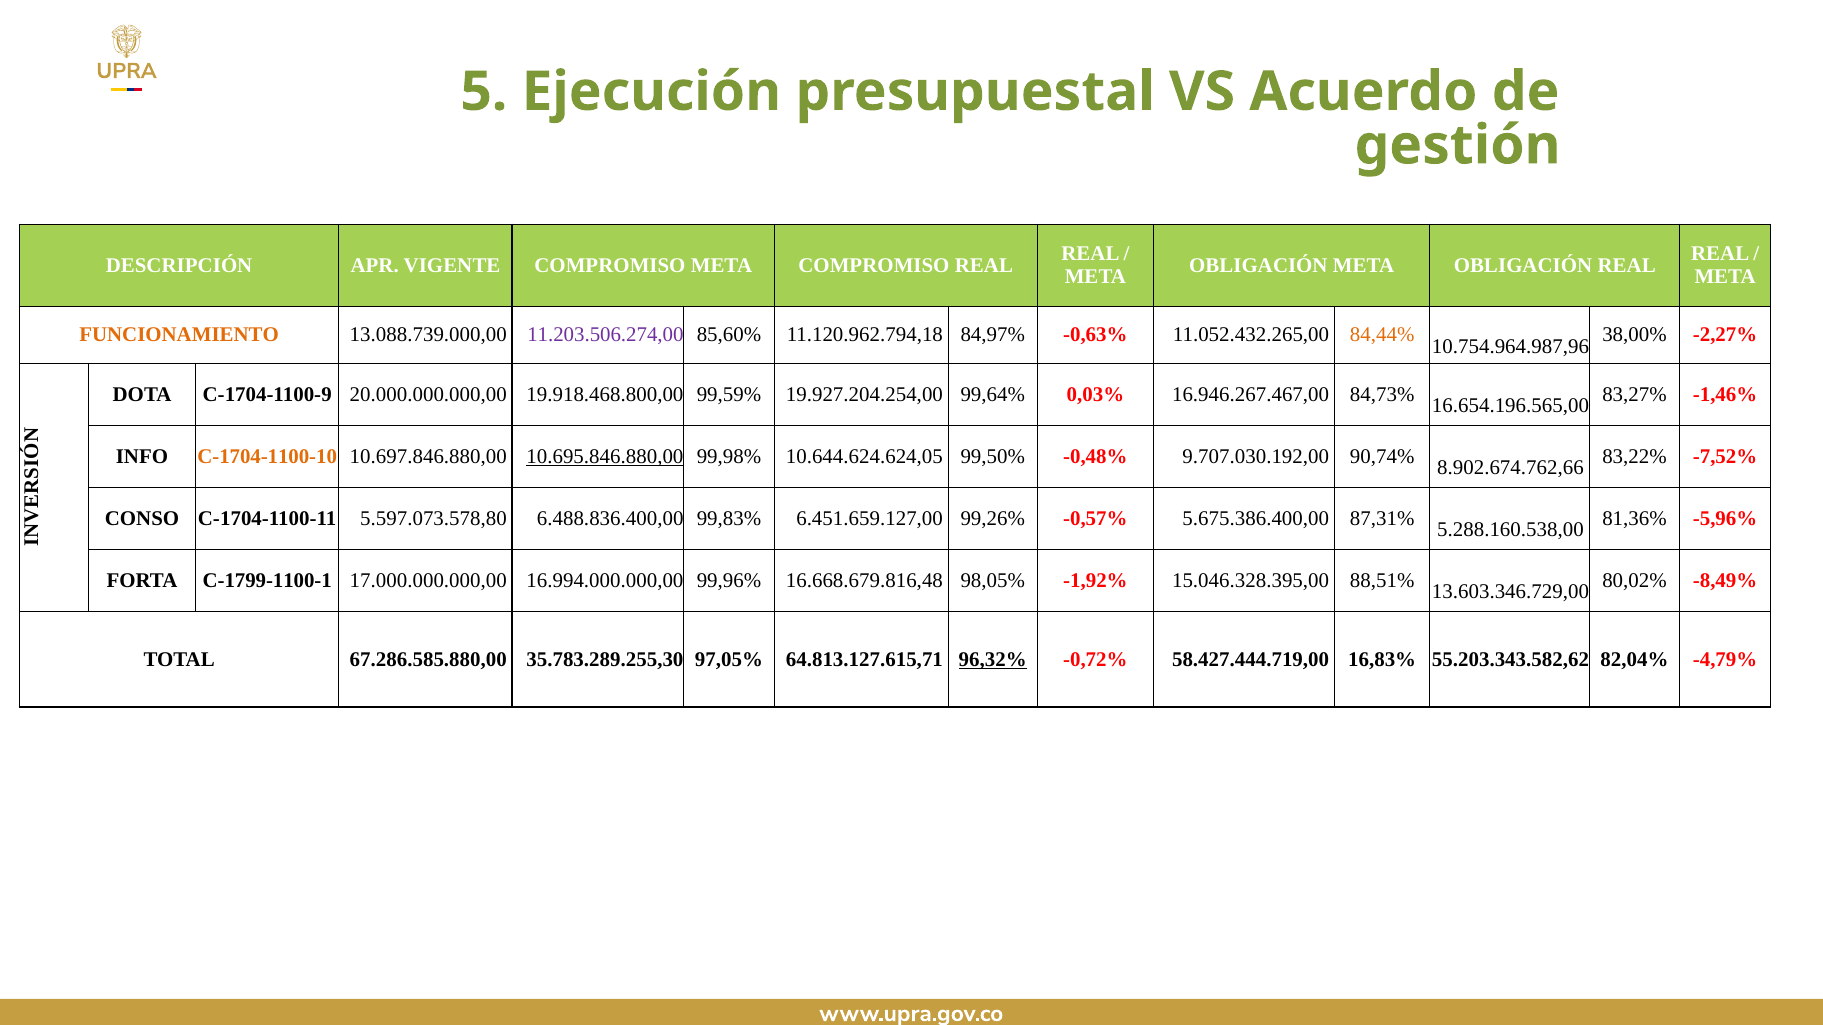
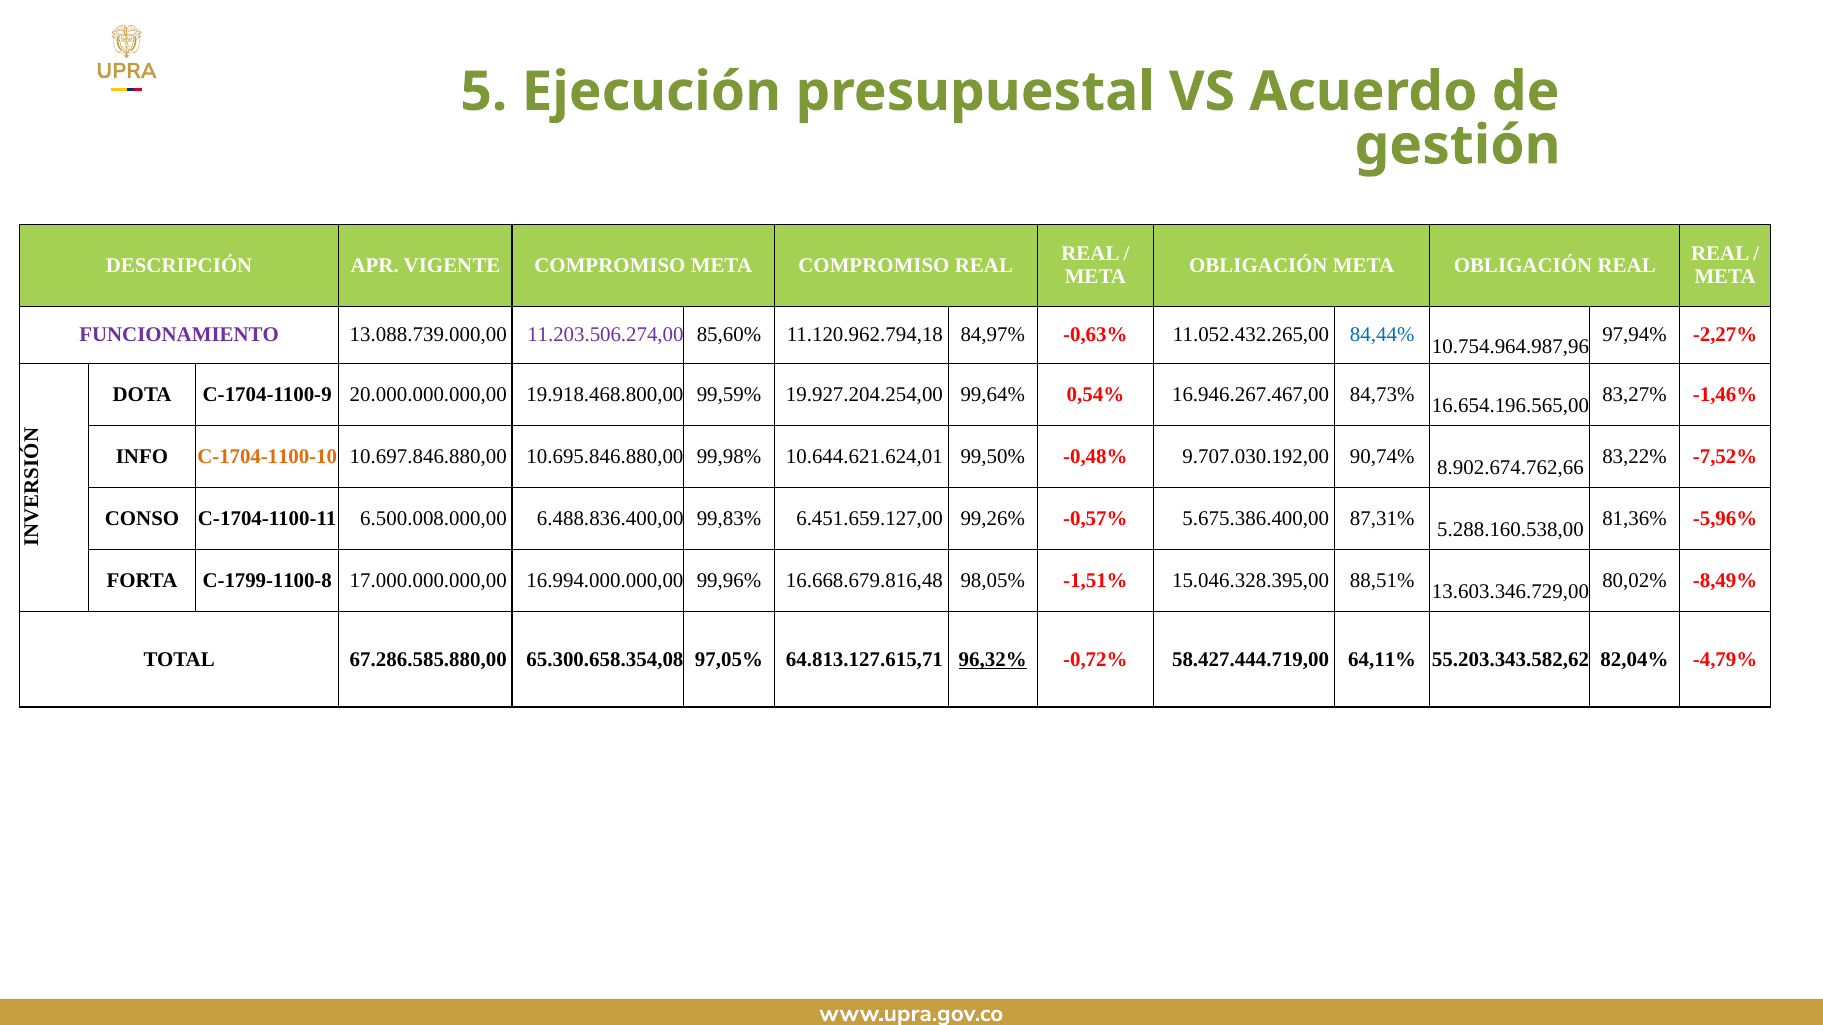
FUNCIONAMIENTO colour: orange -> purple (179, 335)
84,44% colour: orange -> blue (1382, 335)
38,00%: 38,00% -> 97,94% (1634, 335)
0,03%: 0,03% -> 0,54% (1095, 394)
10.695.846.880,00 underline: present -> none (605, 456)
10.644.624.624,05: 10.644.624.624,05 -> 10.644.621.624,01 (864, 456)
5.597.073.578,80: 5.597.073.578,80 -> 6.500.008.000,00 (433, 518)
C-1799-1100-1: C-1799-1100-1 -> C-1799-1100-8 (267, 581)
-1,92%: -1,92% -> -1,51% (1095, 581)
35.783.289.255,30: 35.783.289.255,30 -> 65.300.658.354,08 (605, 660)
16,83%: 16,83% -> 64,11% (1382, 660)
